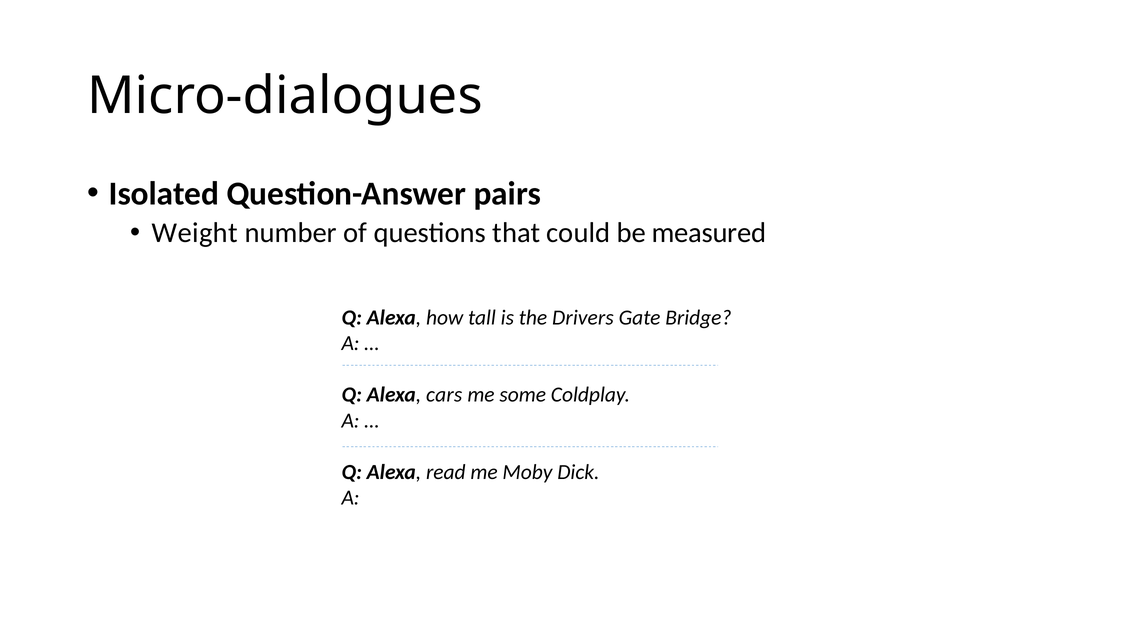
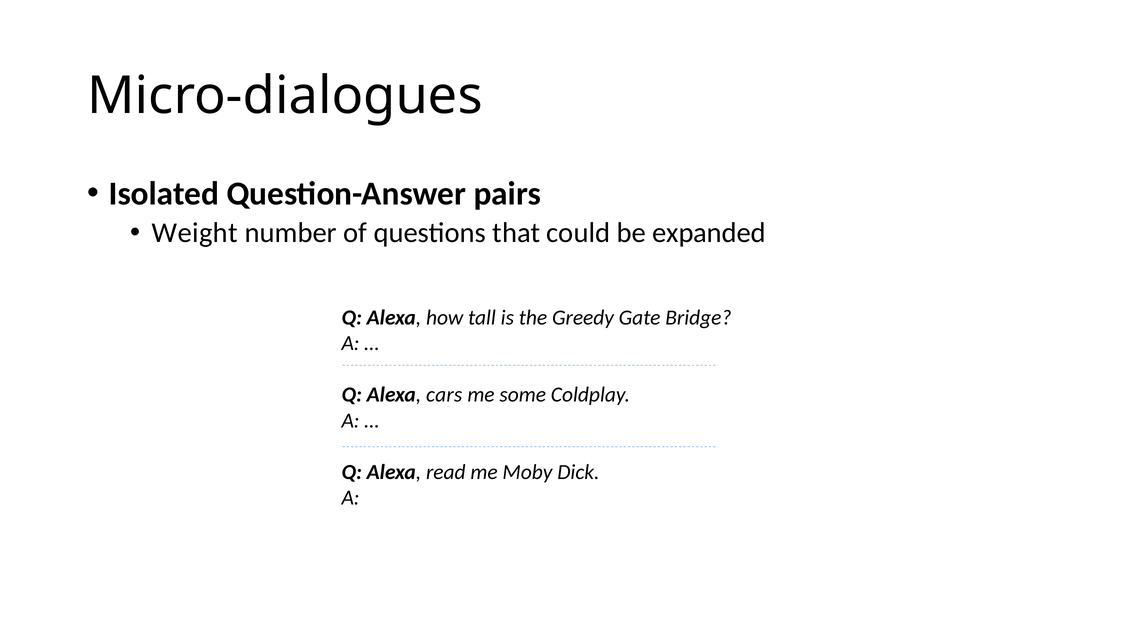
measured: measured -> expanded (709, 233)
Drivers: Drivers -> Greedy (583, 318)
